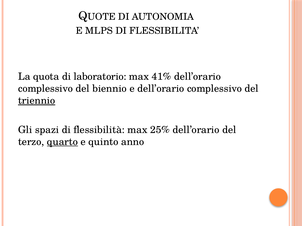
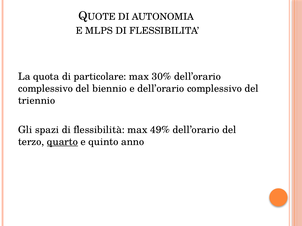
laboratorio: laboratorio -> particolare (100, 77)
41%: 41% -> 30% (161, 77)
triennio underline: present -> none (37, 101)
25%: 25% -> 49% (160, 130)
